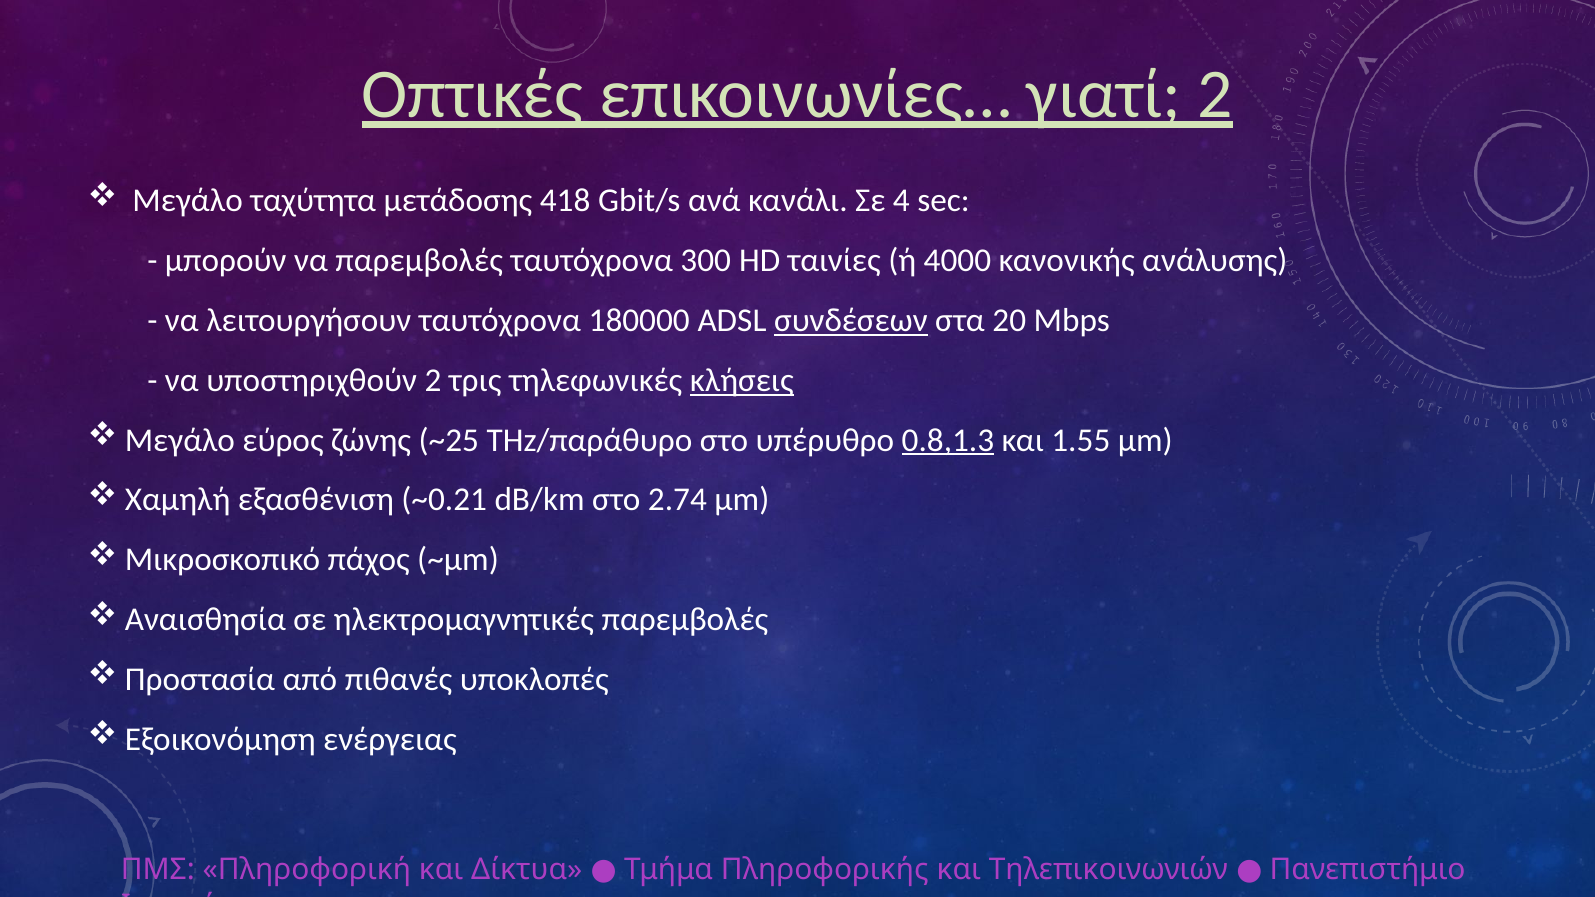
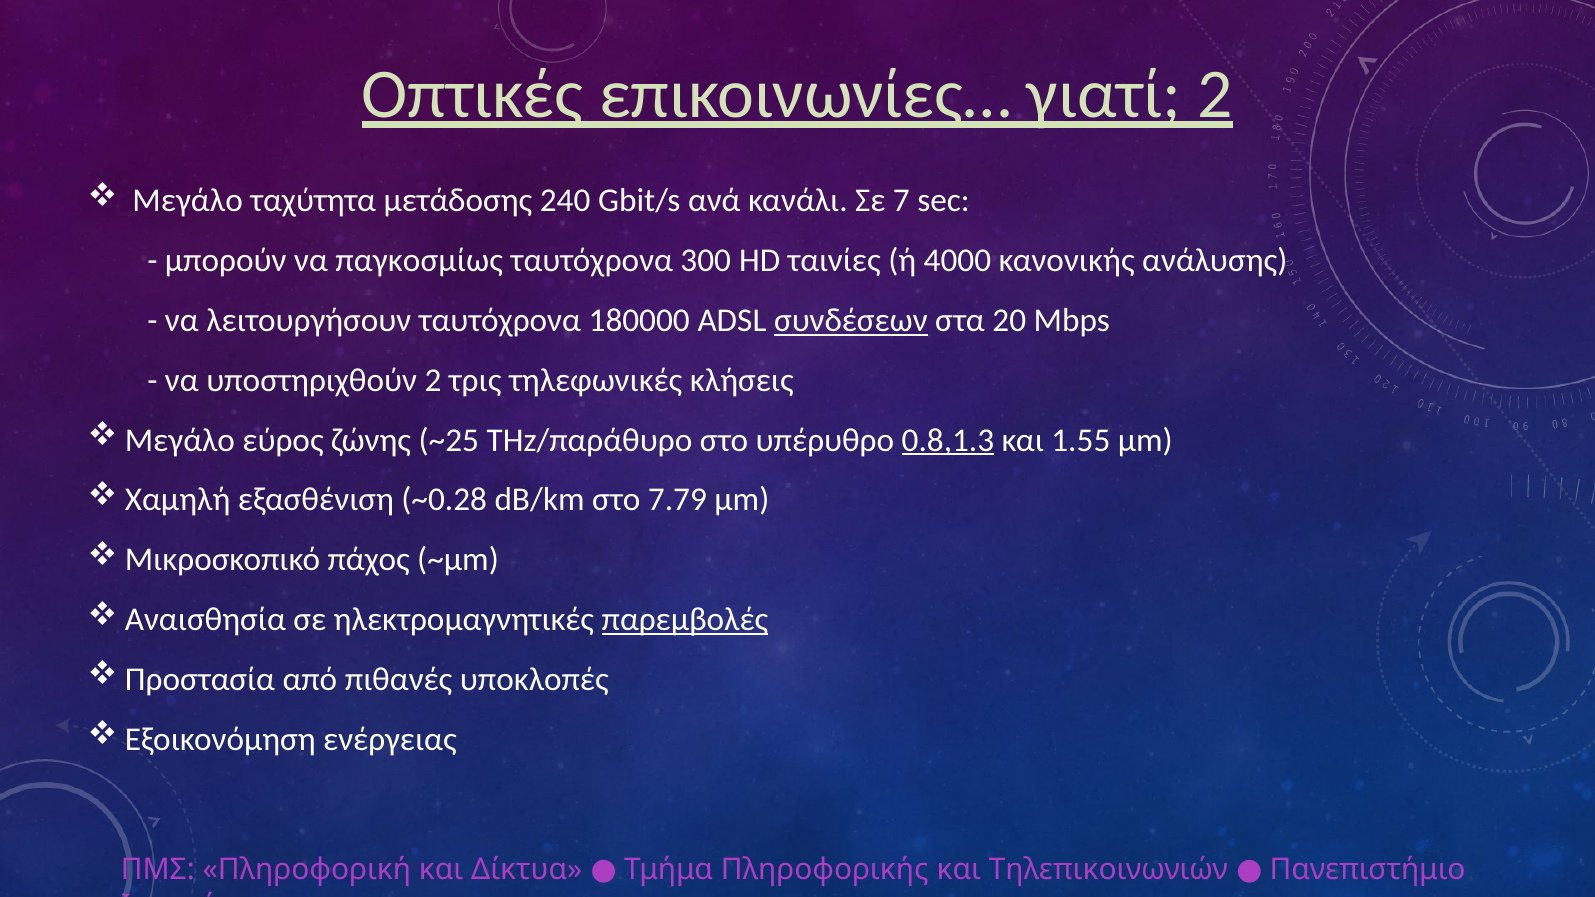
418: 418 -> 240 (565, 201)
4: 4 -> 7 (901, 201)
να παρεμβολές: παρεμβολές -> παγκοσμίως (419, 261)
κλήσεις underline: present -> none (742, 380)
~0.21: ~0.21 -> ~0.28 (444, 500)
2.74: 2.74 -> 7.79 (677, 500)
παρεμβολές underline: none -> present (685, 620)
